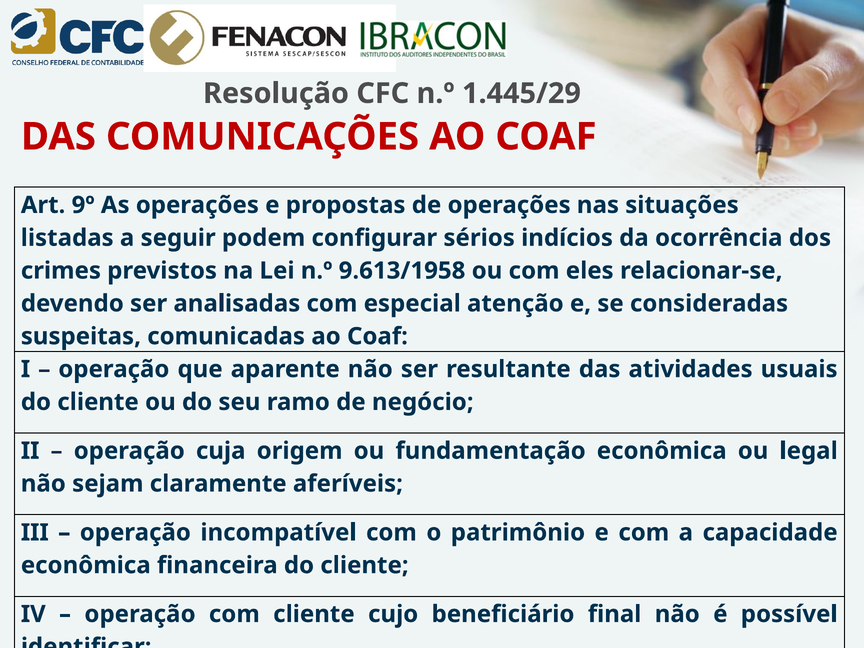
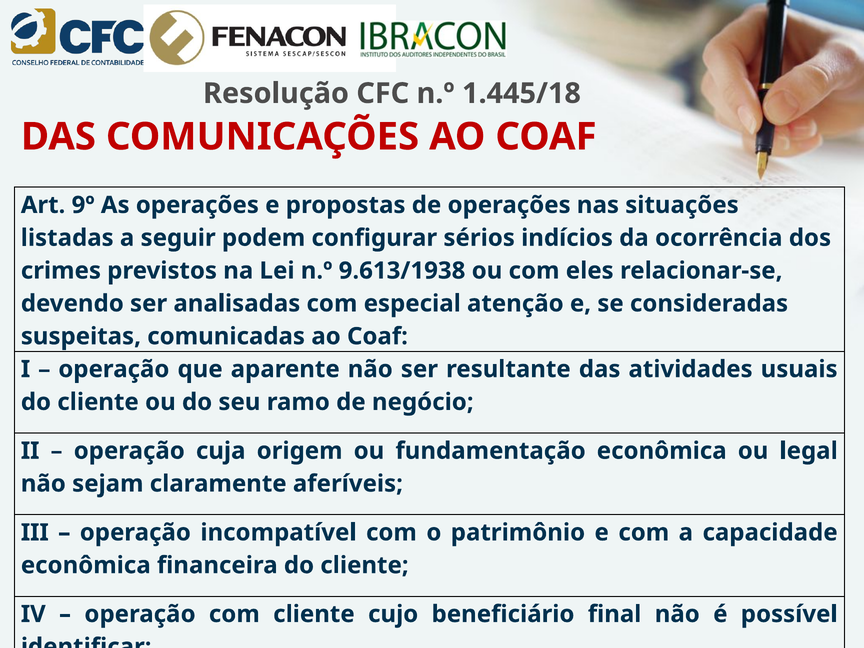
1.445/29: 1.445/29 -> 1.445/18 (521, 93)
9.613/1958: 9.613/1958 -> 9.613/1938 (402, 271)
